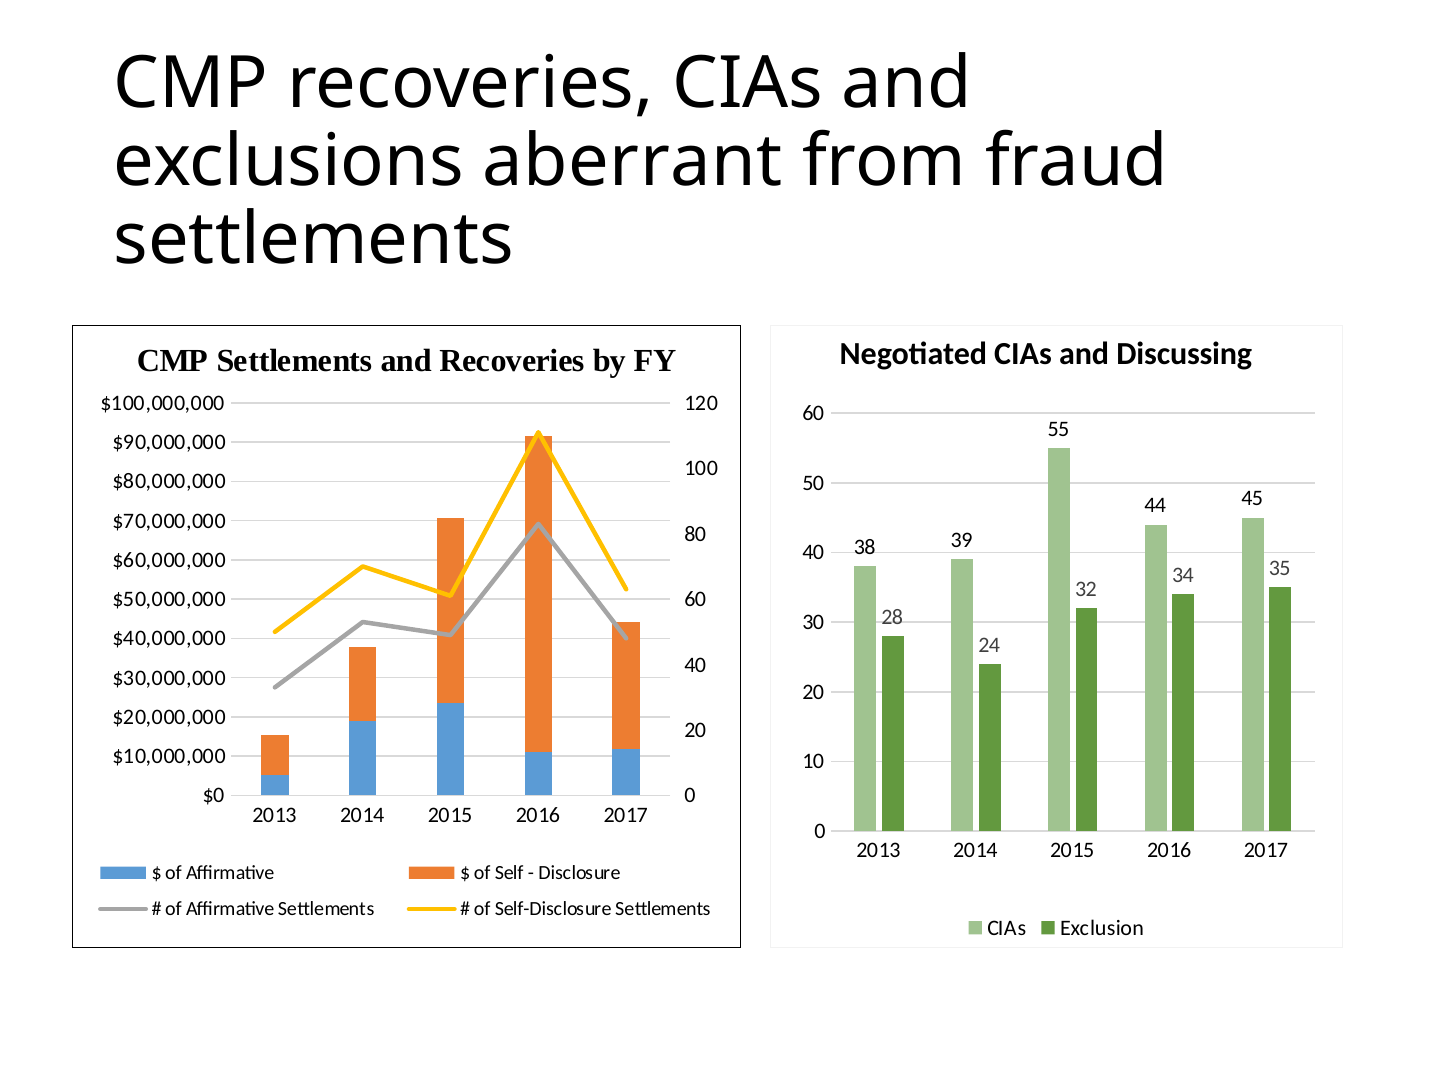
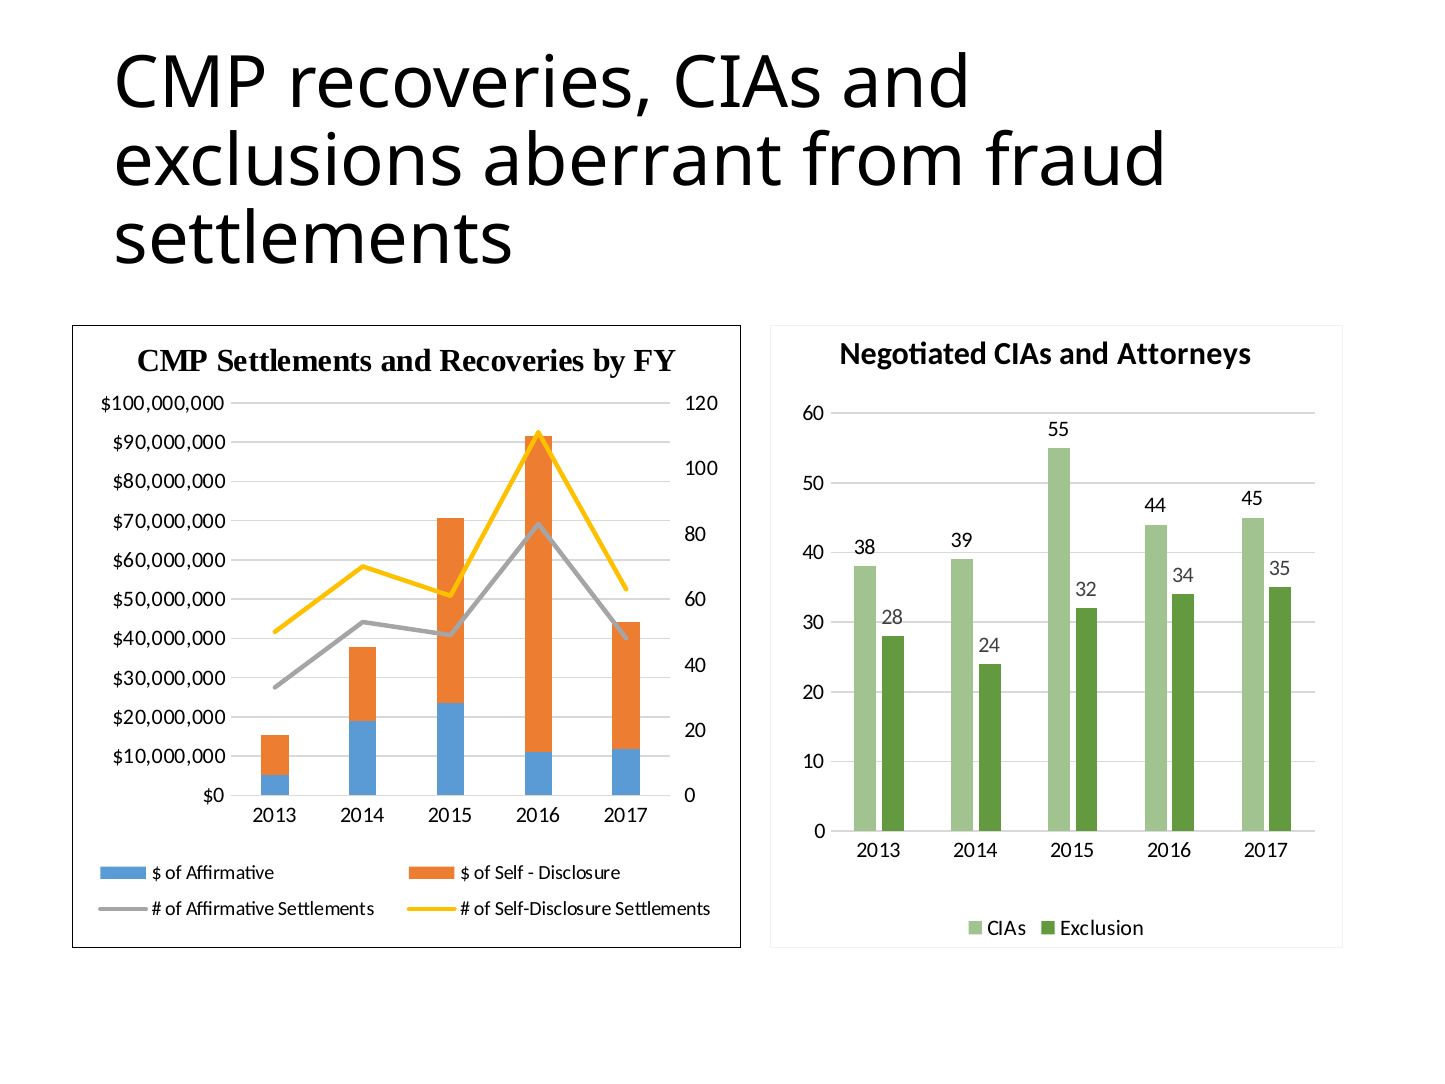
Discussing: Discussing -> Attorneys (1184, 354)
